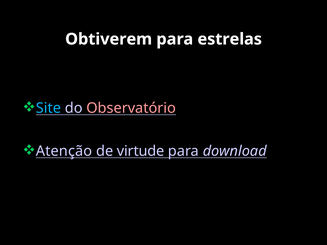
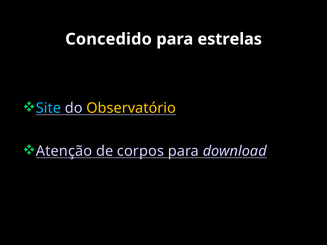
Obtiverem: Obtiverem -> Concedido (109, 39)
Observatório colour: pink -> yellow (131, 108)
virtude: virtude -> corpos (140, 151)
